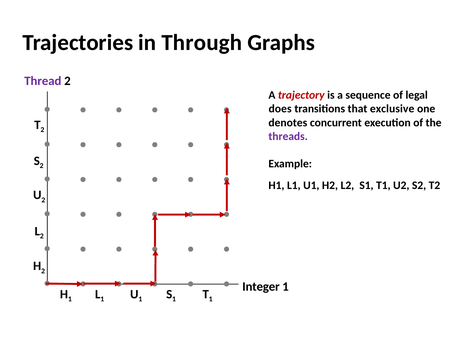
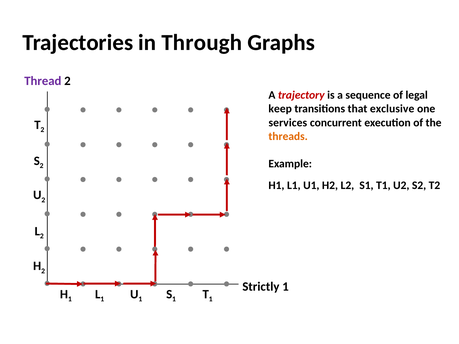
does: does -> keep (280, 109)
denotes: denotes -> services (288, 123)
threads colour: purple -> orange (288, 136)
Integer: Integer -> Strictly (261, 287)
